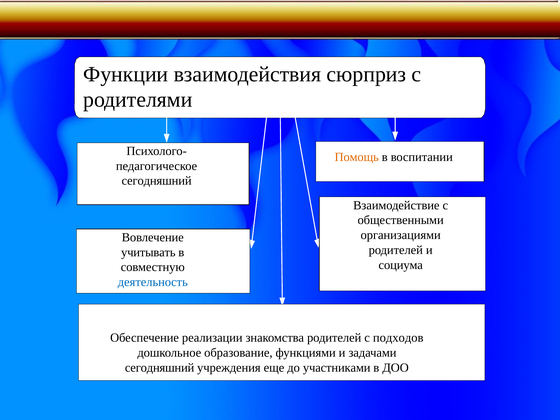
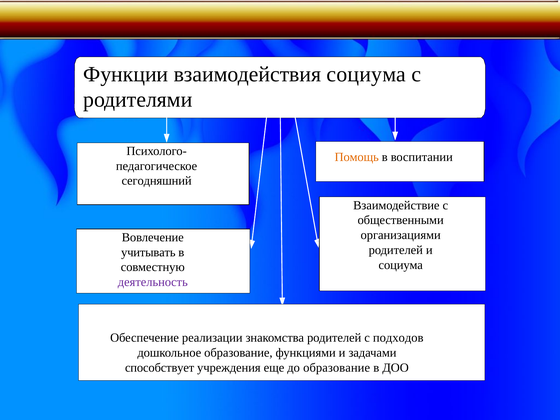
взаимодействия сюрприз: сюрприз -> социума (366, 74)
деятельность colour: blue -> purple (153, 282)
сегодняшний: сегодняшний -> способствует (160, 368)
до участниками: участниками -> образование (337, 368)
